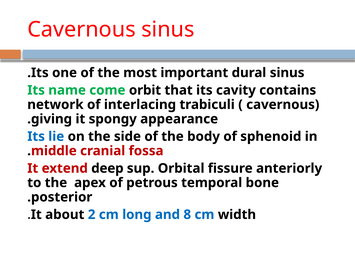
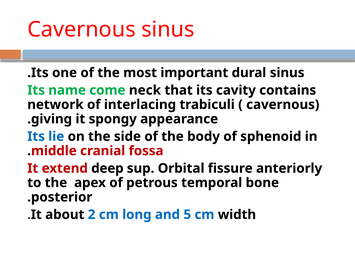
orbit: orbit -> neck (145, 90)
8: 8 -> 5 (187, 215)
